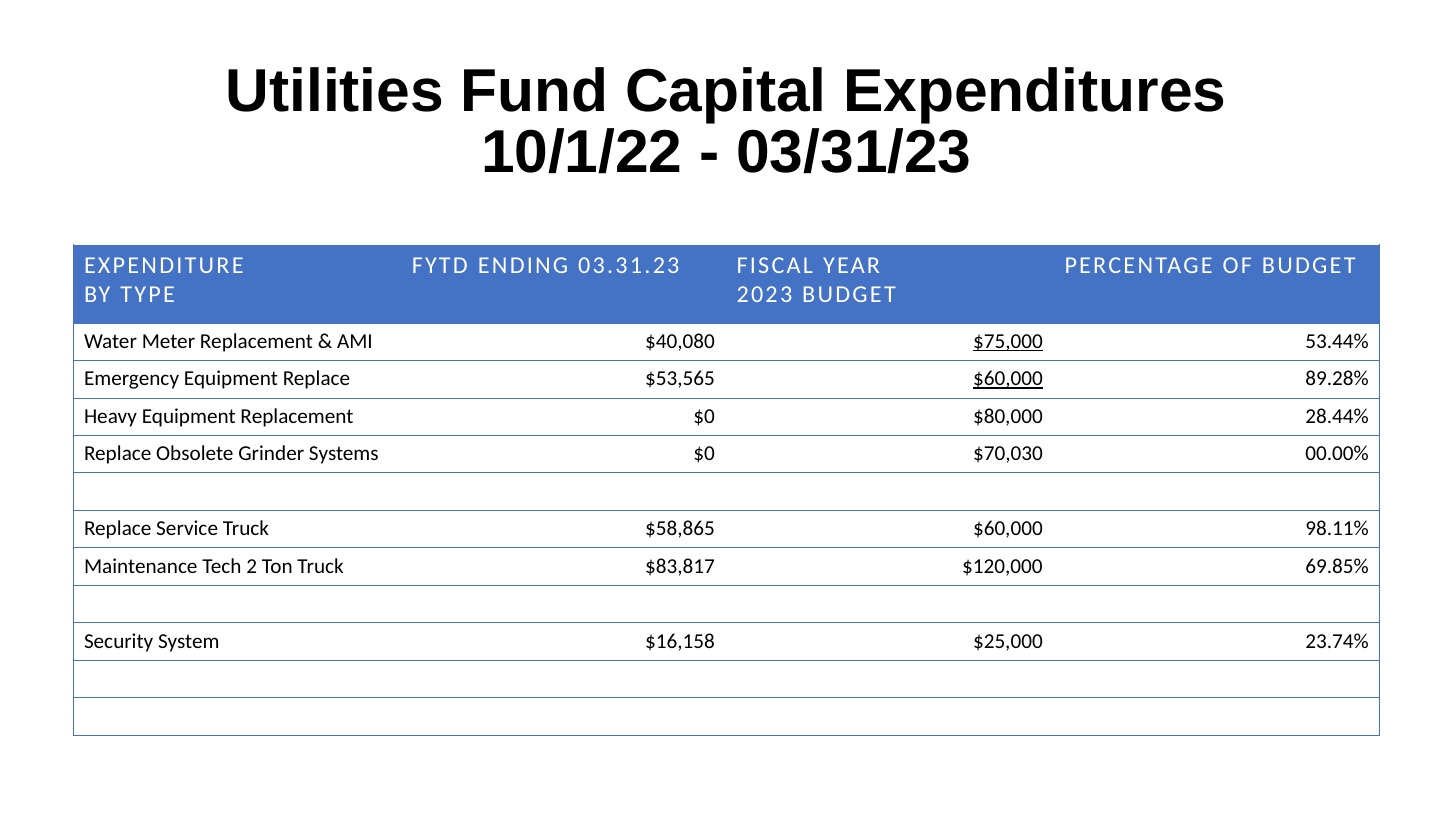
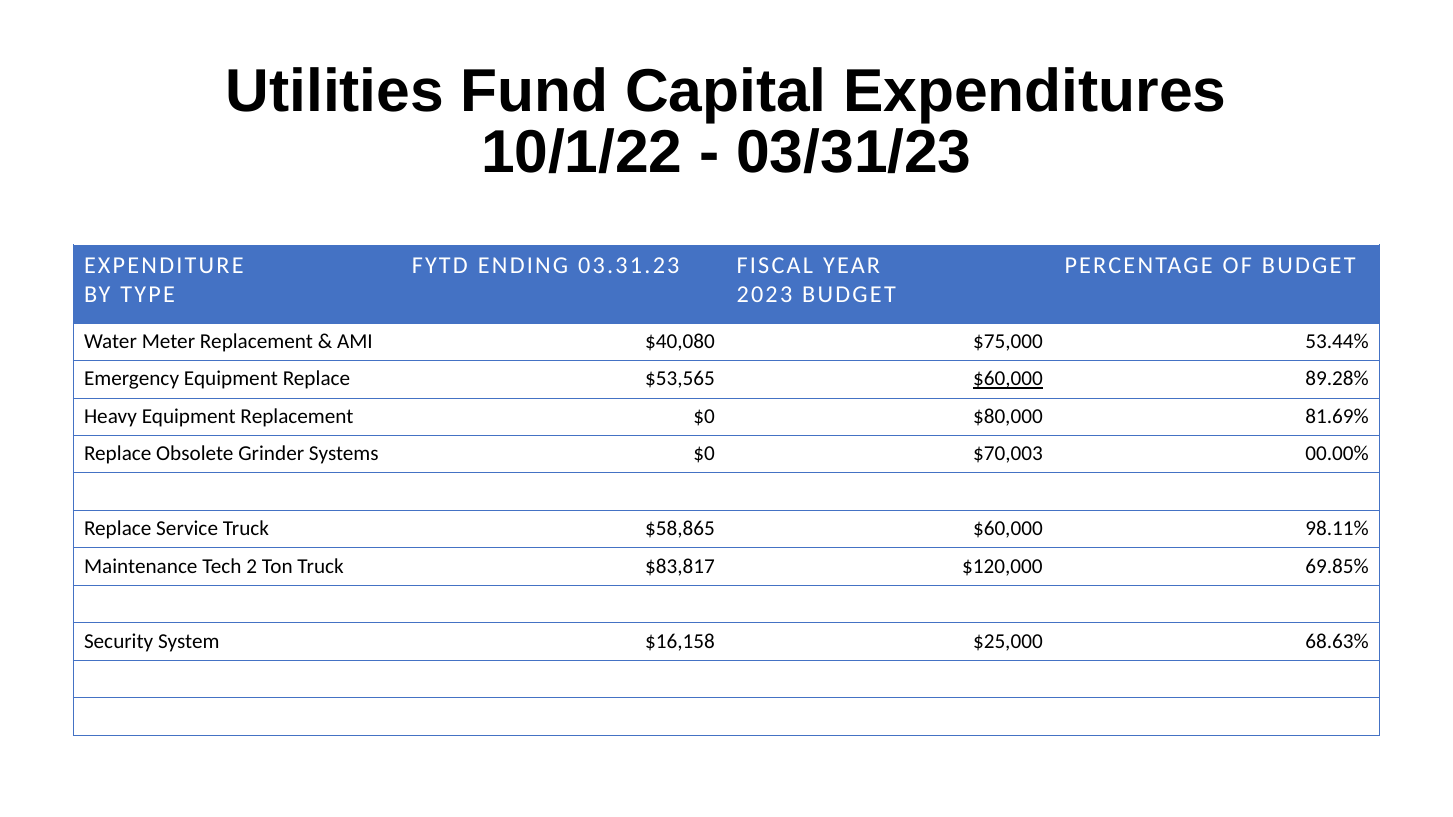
$75,000 underline: present -> none (1008, 342)
28.44%: 28.44% -> 81.69% (1337, 417)
$70,030: $70,030 -> $70,003 (1008, 454)
23.74%: 23.74% -> 68.63% (1337, 642)
